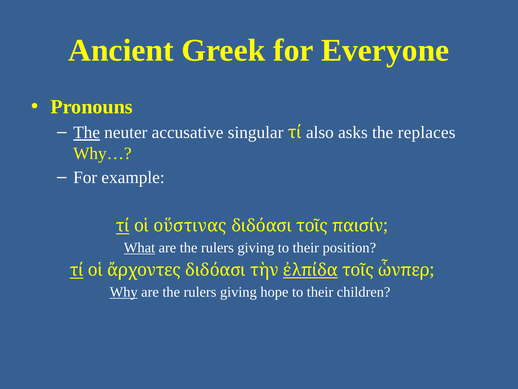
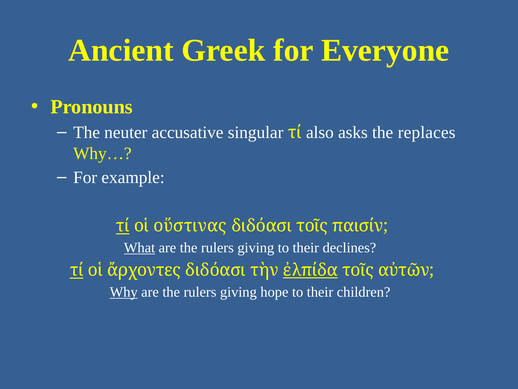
The underline: present -> none (87, 132)
position: position -> declines (349, 247)
ὧνπερ: ὧνπερ -> αὐτῶν (406, 270)
